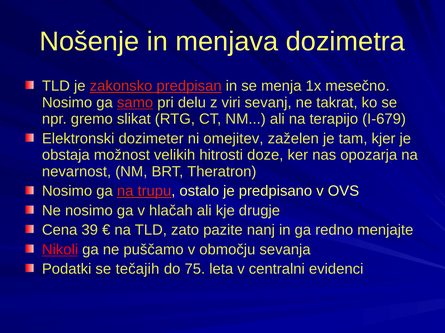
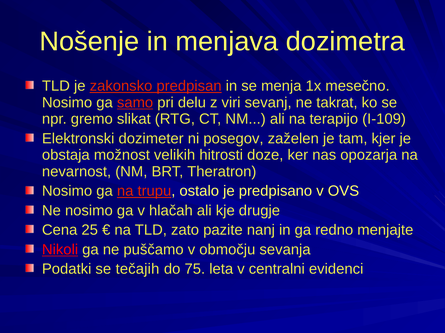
I-679: I-679 -> I-109 (384, 119)
omejitev: omejitev -> posegov (233, 139)
39: 39 -> 25 (90, 231)
